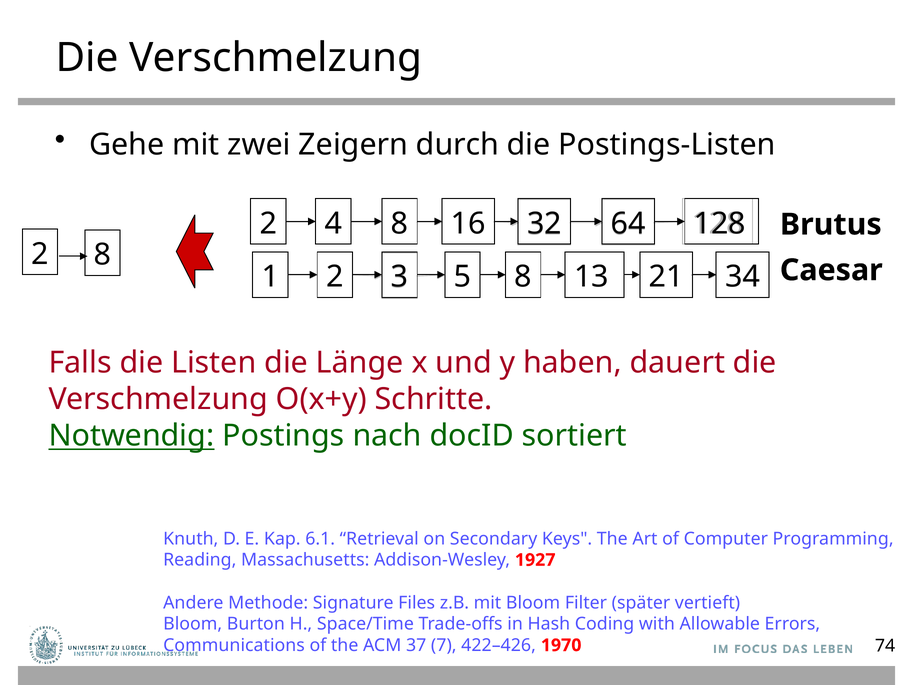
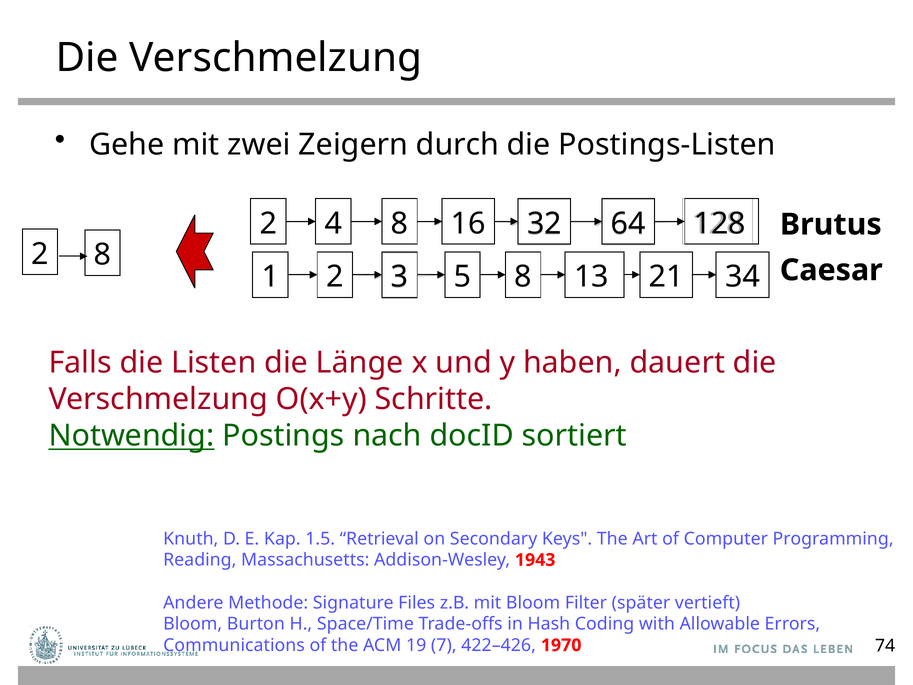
6.1: 6.1 -> 1.5 (320, 538)
1927: 1927 -> 1943 (535, 560)
37: 37 -> 19 (416, 645)
